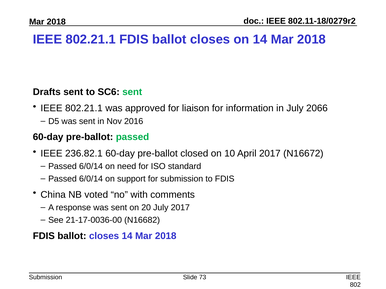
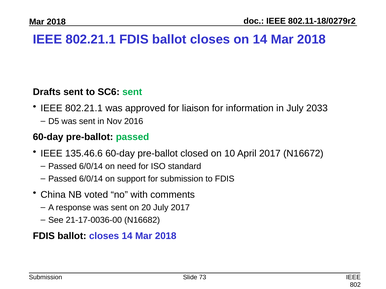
2066: 2066 -> 2033 (317, 108)
236.82.1: 236.82.1 -> 135.46.6 (84, 154)
